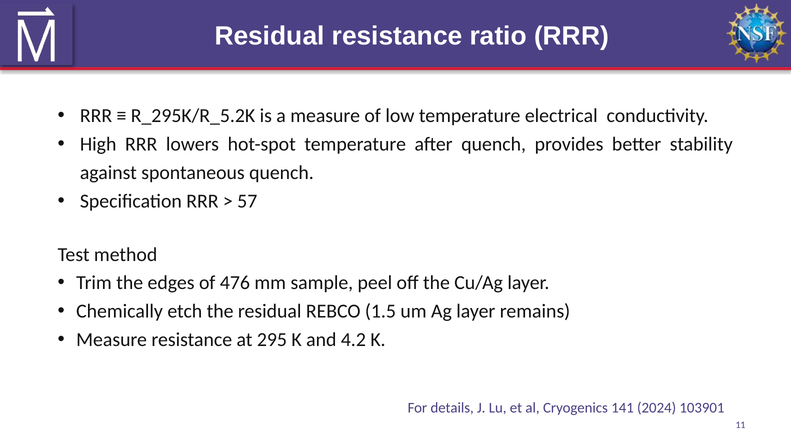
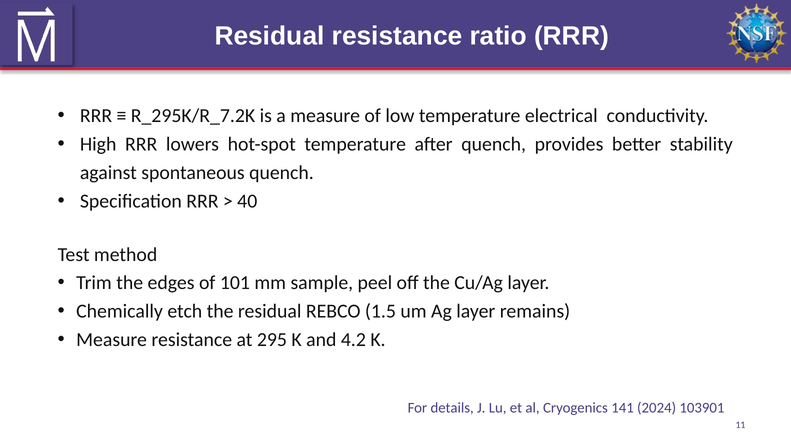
R_295K/R_5.2K: R_295K/R_5.2K -> R_295K/R_7.2K (193, 116)
57: 57 -> 40 (247, 201)
476: 476 -> 101 (235, 283)
